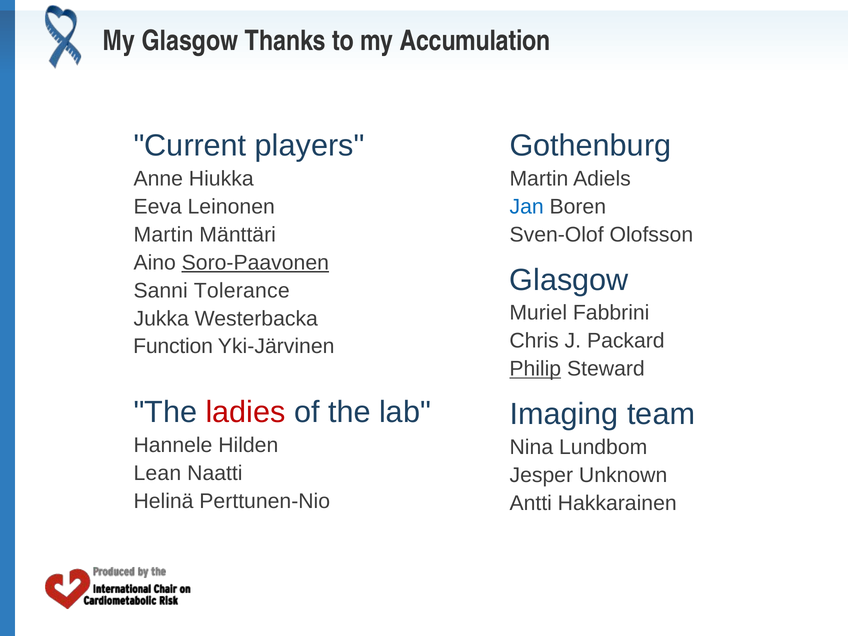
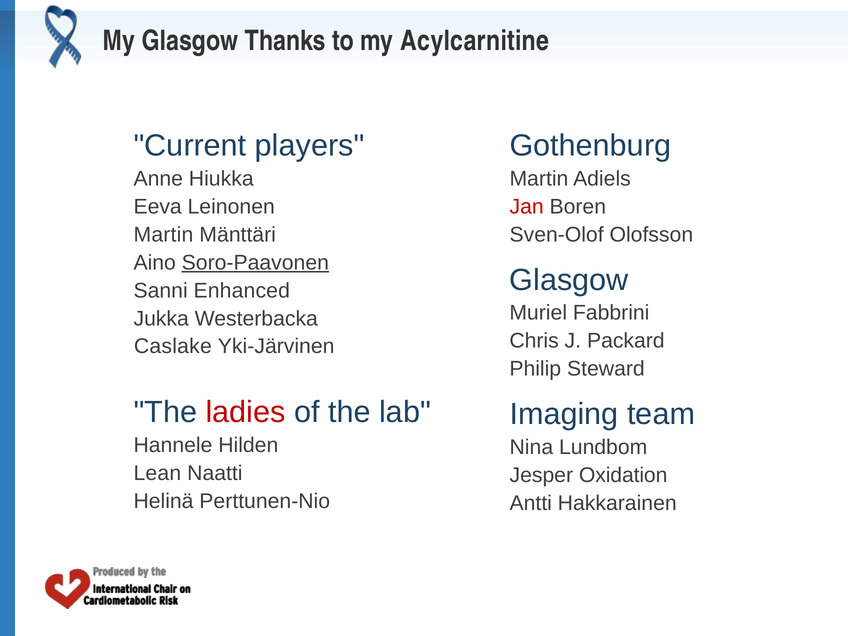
Accumulation: Accumulation -> Acylcarnitine (475, 41)
Jan colour: blue -> red (527, 207)
Tolerance: Tolerance -> Enhanced (242, 291)
Function: Function -> Caslake (173, 346)
Philip underline: present -> none (535, 369)
Unknown: Unknown -> Oxidation (623, 475)
